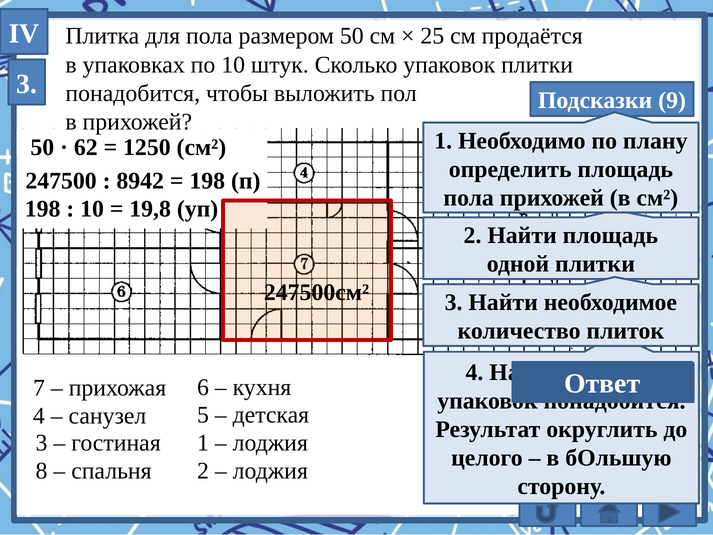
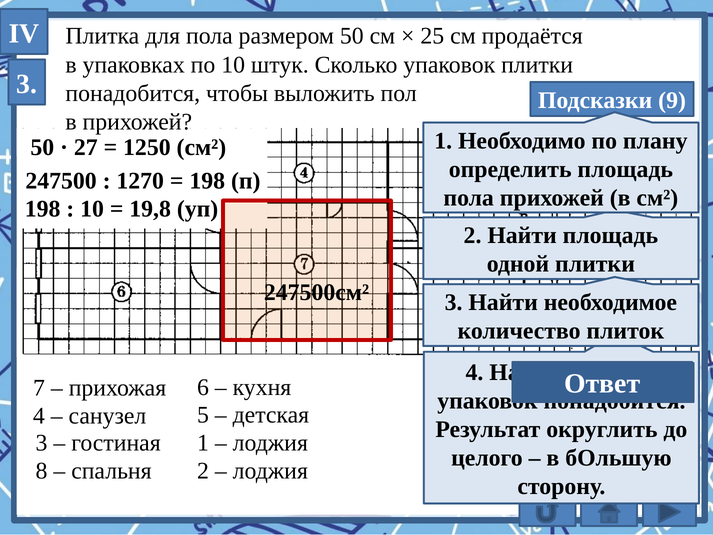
62: 62 -> 27 (86, 148)
8942: 8942 -> 1270 (140, 181)
